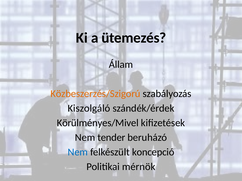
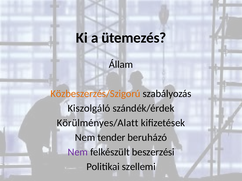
Körülményes/Mivel: Körülményes/Mivel -> Körülményes/Alatt (98, 123)
Nem colour: blue -> purple (78, 153)
koncepció: koncepció -> beszerzési (153, 153)
mérnök: mérnök -> szellemi (139, 167)
